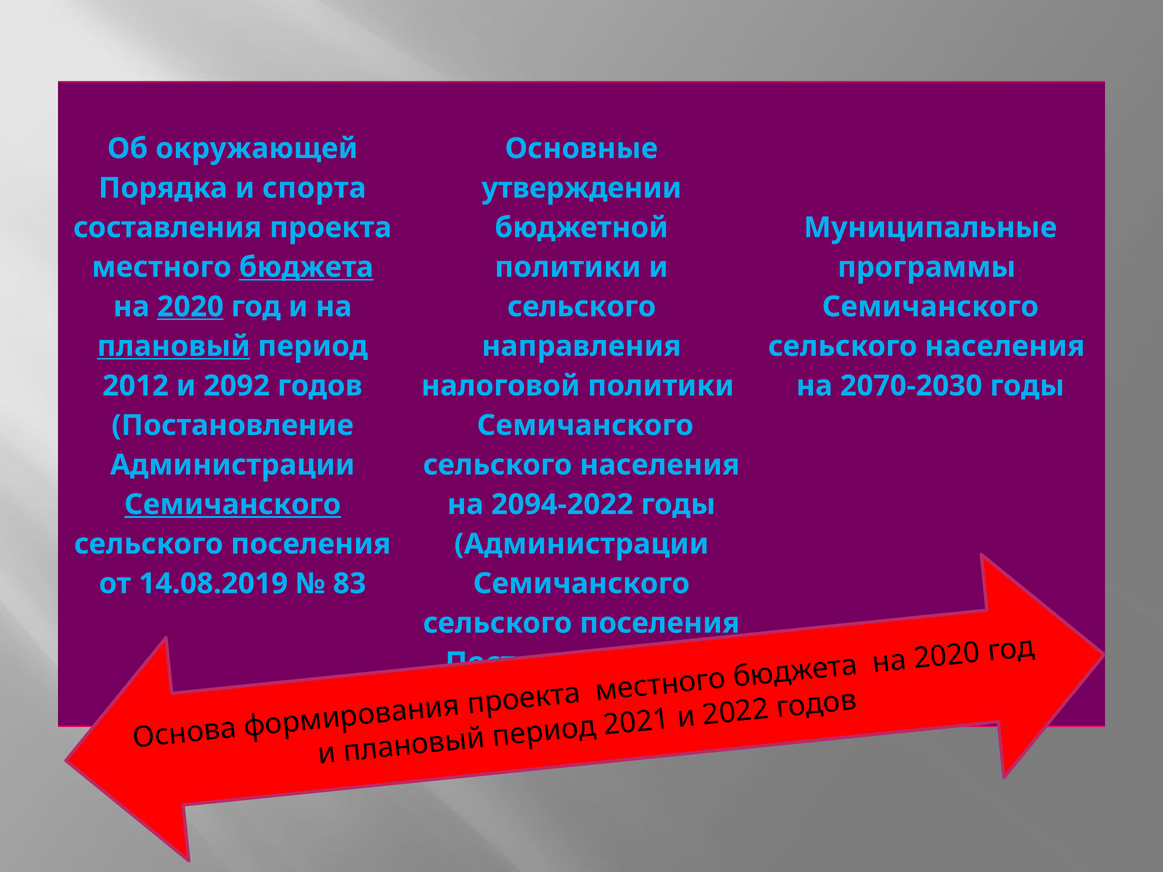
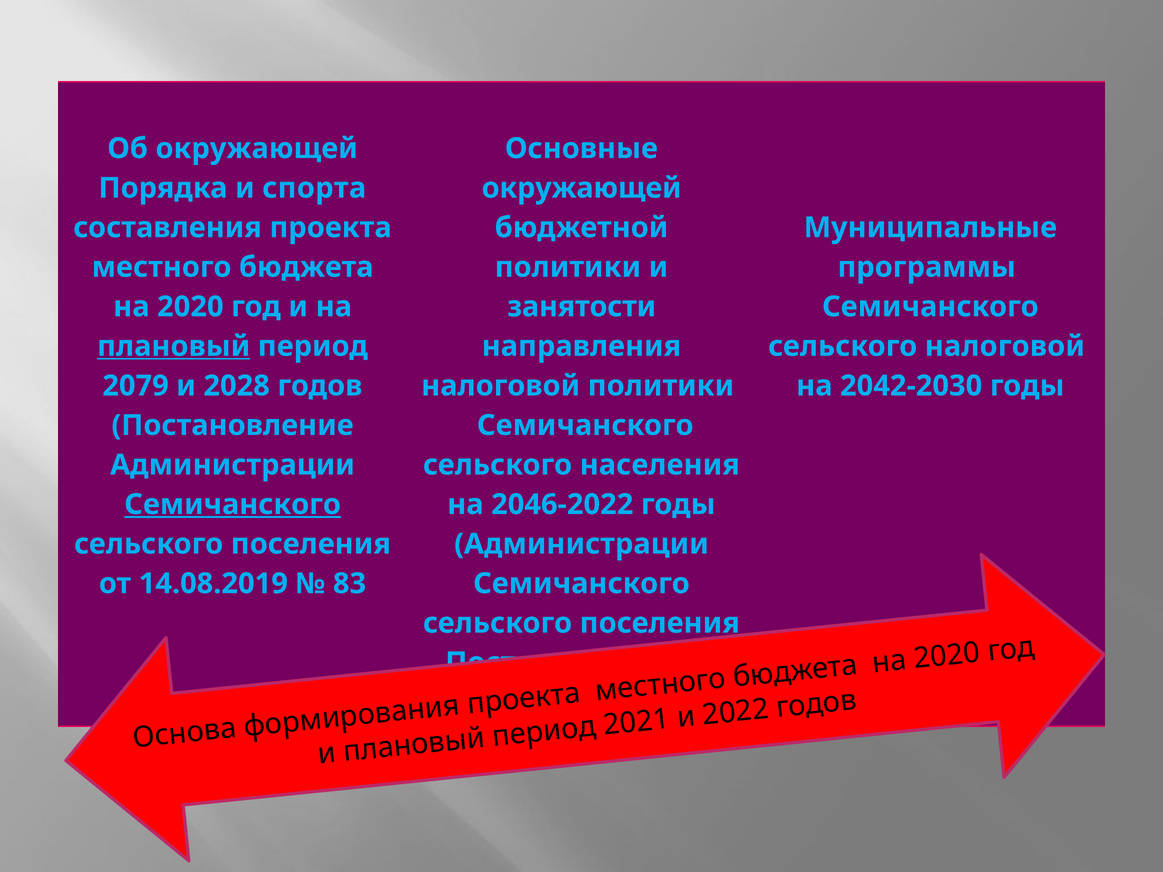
утверждении: утверждении -> окружающей (582, 188)
бюджета underline: present -> none (306, 267)
2020 underline: present -> none (190, 307)
сельского: сельского -> занятости (582, 307)
населения: населения -> налоговой (1005, 346)
2012: 2012 -> 2079 (136, 386)
2092: 2092 -> 2028 (237, 386)
2070-2030: 2070-2030 -> 2042-2030 (911, 386)
2094-2022: 2094-2022 -> 2046-2022 (562, 505)
